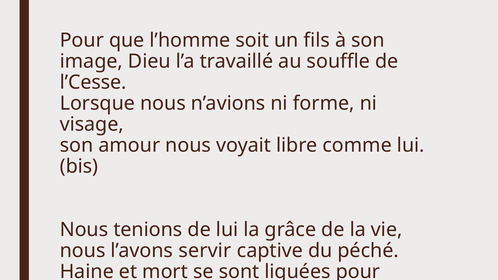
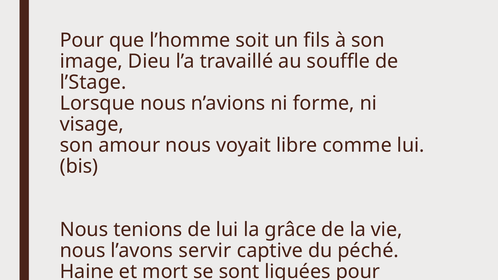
l’Cesse: l’Cesse -> l’Stage (93, 82)
